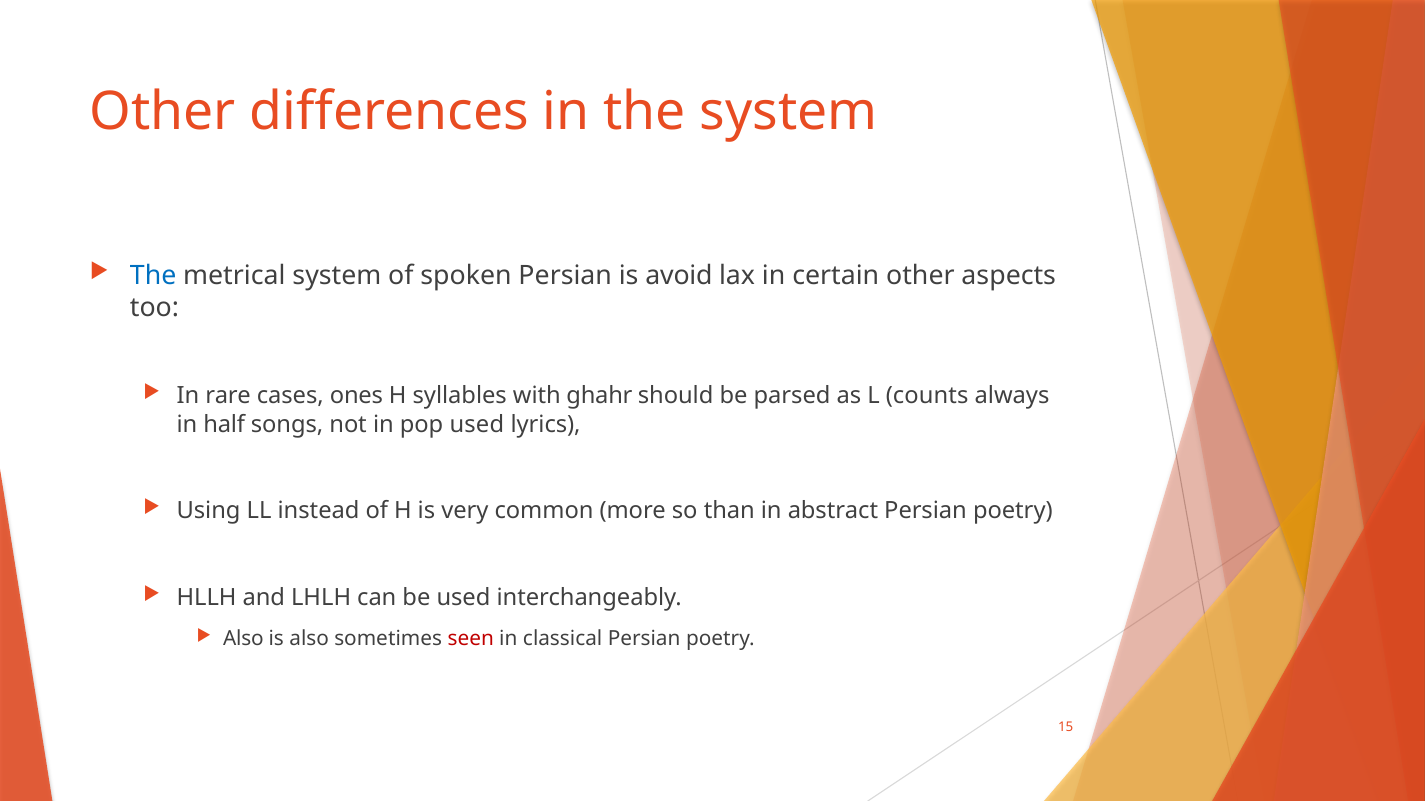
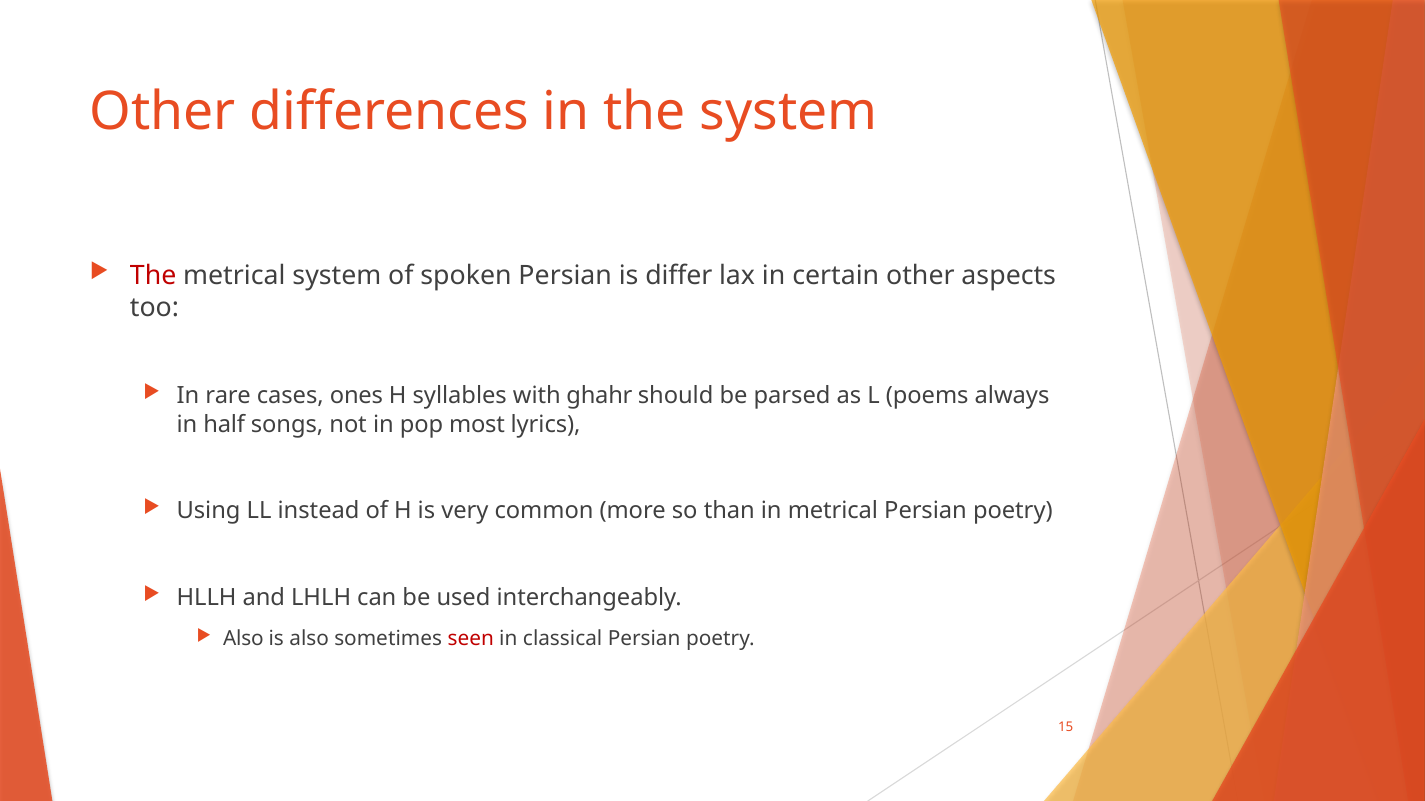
The colour: blue -> red (153, 276)
avoid: avoid -> differ (679, 276)
counts: counts -> poems (927, 396)
pop used: used -> most (477, 425)
in abstract: abstract -> metrical (833, 511)
